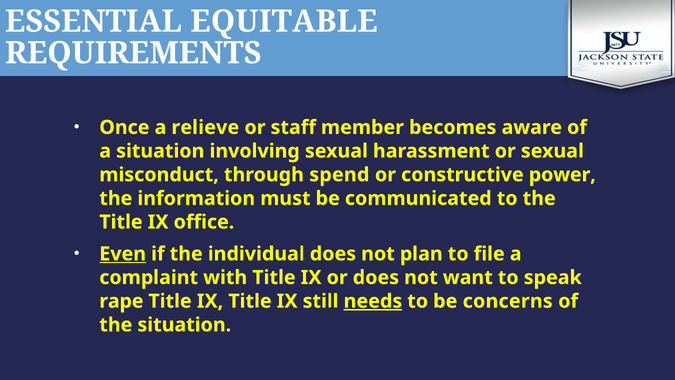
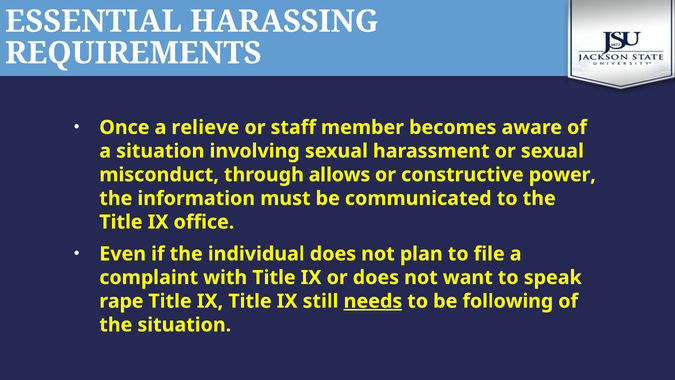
EQUITABLE: EQUITABLE -> HARASSING (284, 21)
spend: spend -> allows (339, 175)
Even underline: present -> none (123, 254)
concerns: concerns -> following (508, 301)
